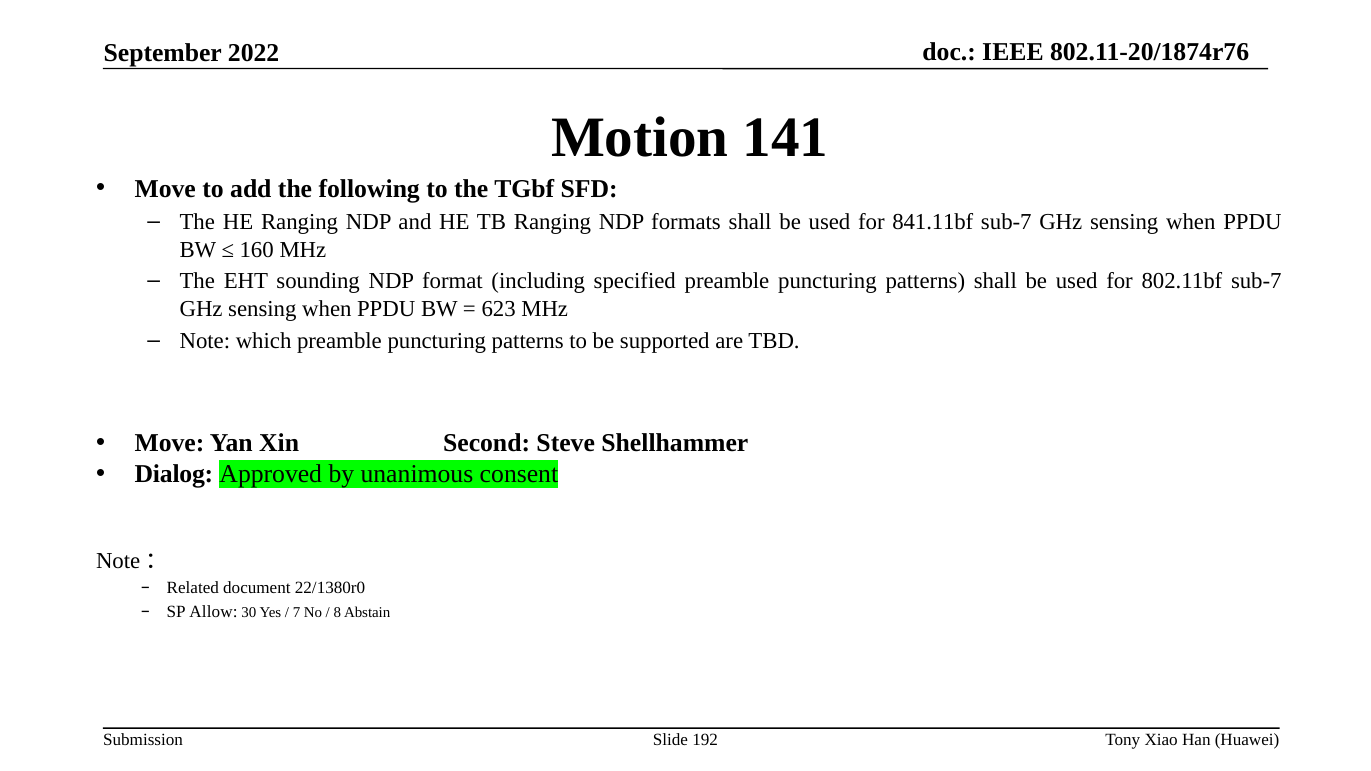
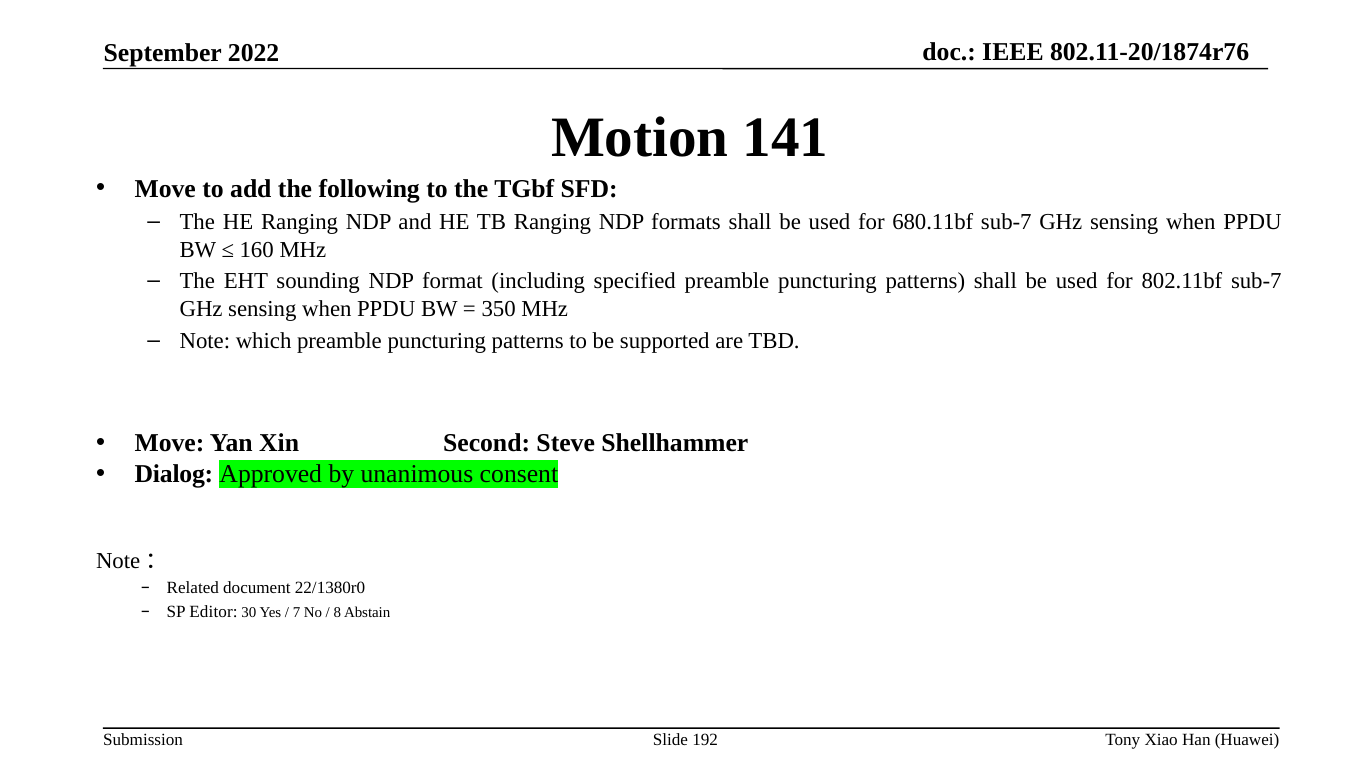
841.11bf: 841.11bf -> 680.11bf (933, 222)
623: 623 -> 350 (499, 309)
Allow: Allow -> Editor (214, 612)
